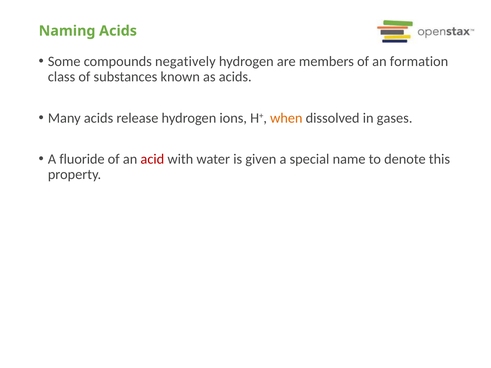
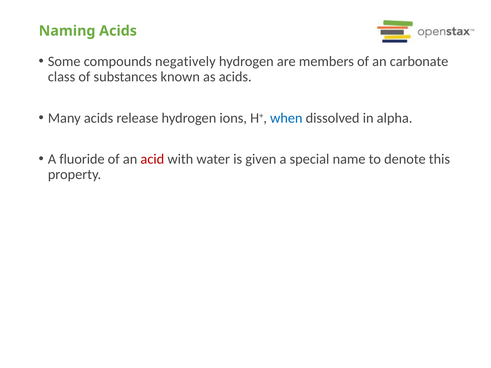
formation: formation -> carbonate (419, 61)
when colour: orange -> blue (286, 118)
gases: gases -> alpha (395, 118)
